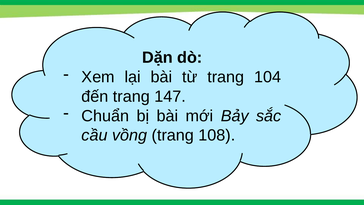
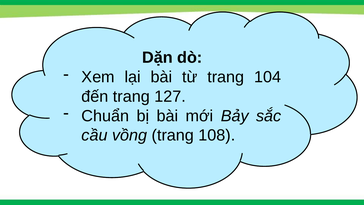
147: 147 -> 127 (170, 96)
